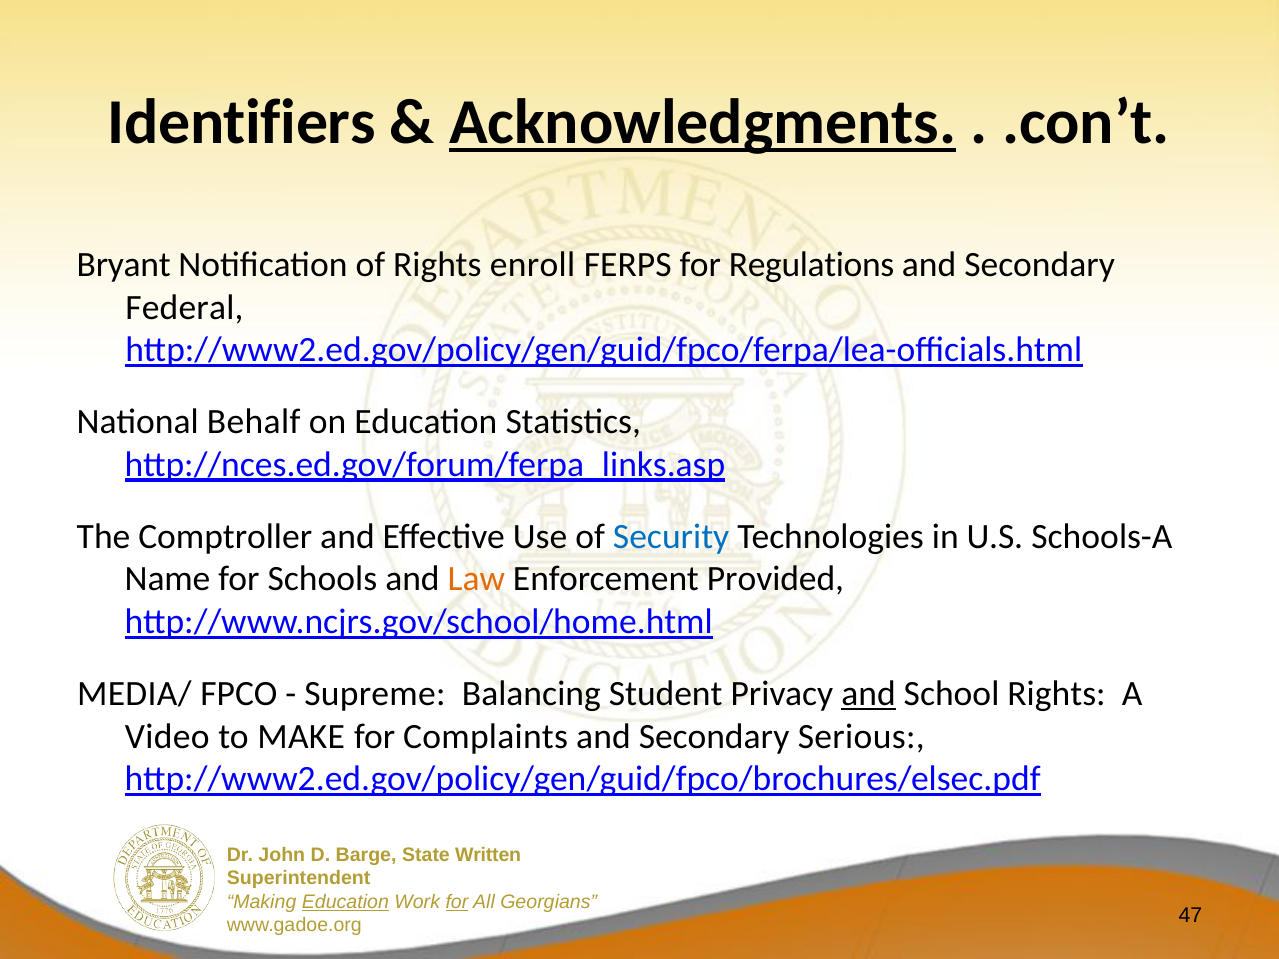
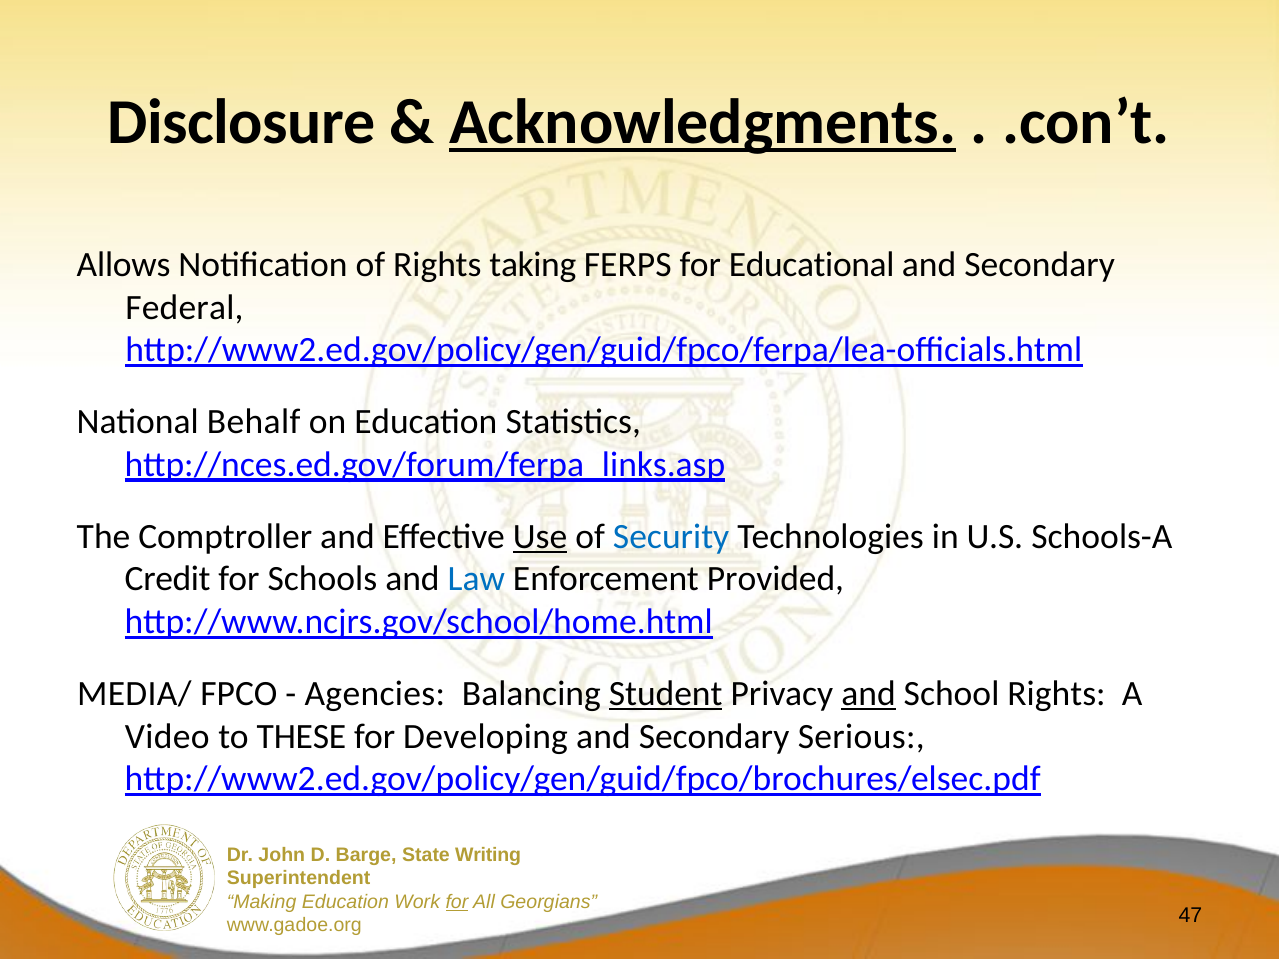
Identifiers: Identifiers -> Disclosure (242, 123)
Bryant: Bryant -> Allows (124, 265)
enroll: enroll -> taking (533, 265)
Regulations: Regulations -> Educational (812, 265)
Use underline: none -> present (540, 537)
Name: Name -> Credit (168, 579)
Law colour: orange -> blue (476, 579)
Supreme: Supreme -> Agencies (375, 694)
Student underline: none -> present (666, 694)
MAKE: MAKE -> THESE (301, 737)
Complaints: Complaints -> Developing (486, 737)
Written: Written -> Writing (488, 855)
Education underline: present -> none (345, 902)
